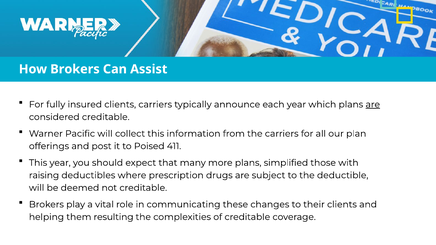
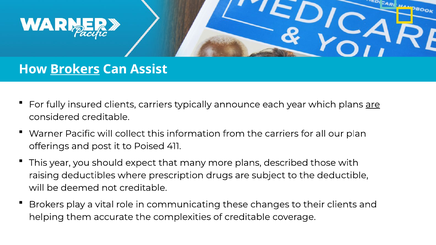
Brokers underline: none -> present (75, 69)
simplified: simplified -> described (286, 163)
resulting: resulting -> accurate (114, 217)
